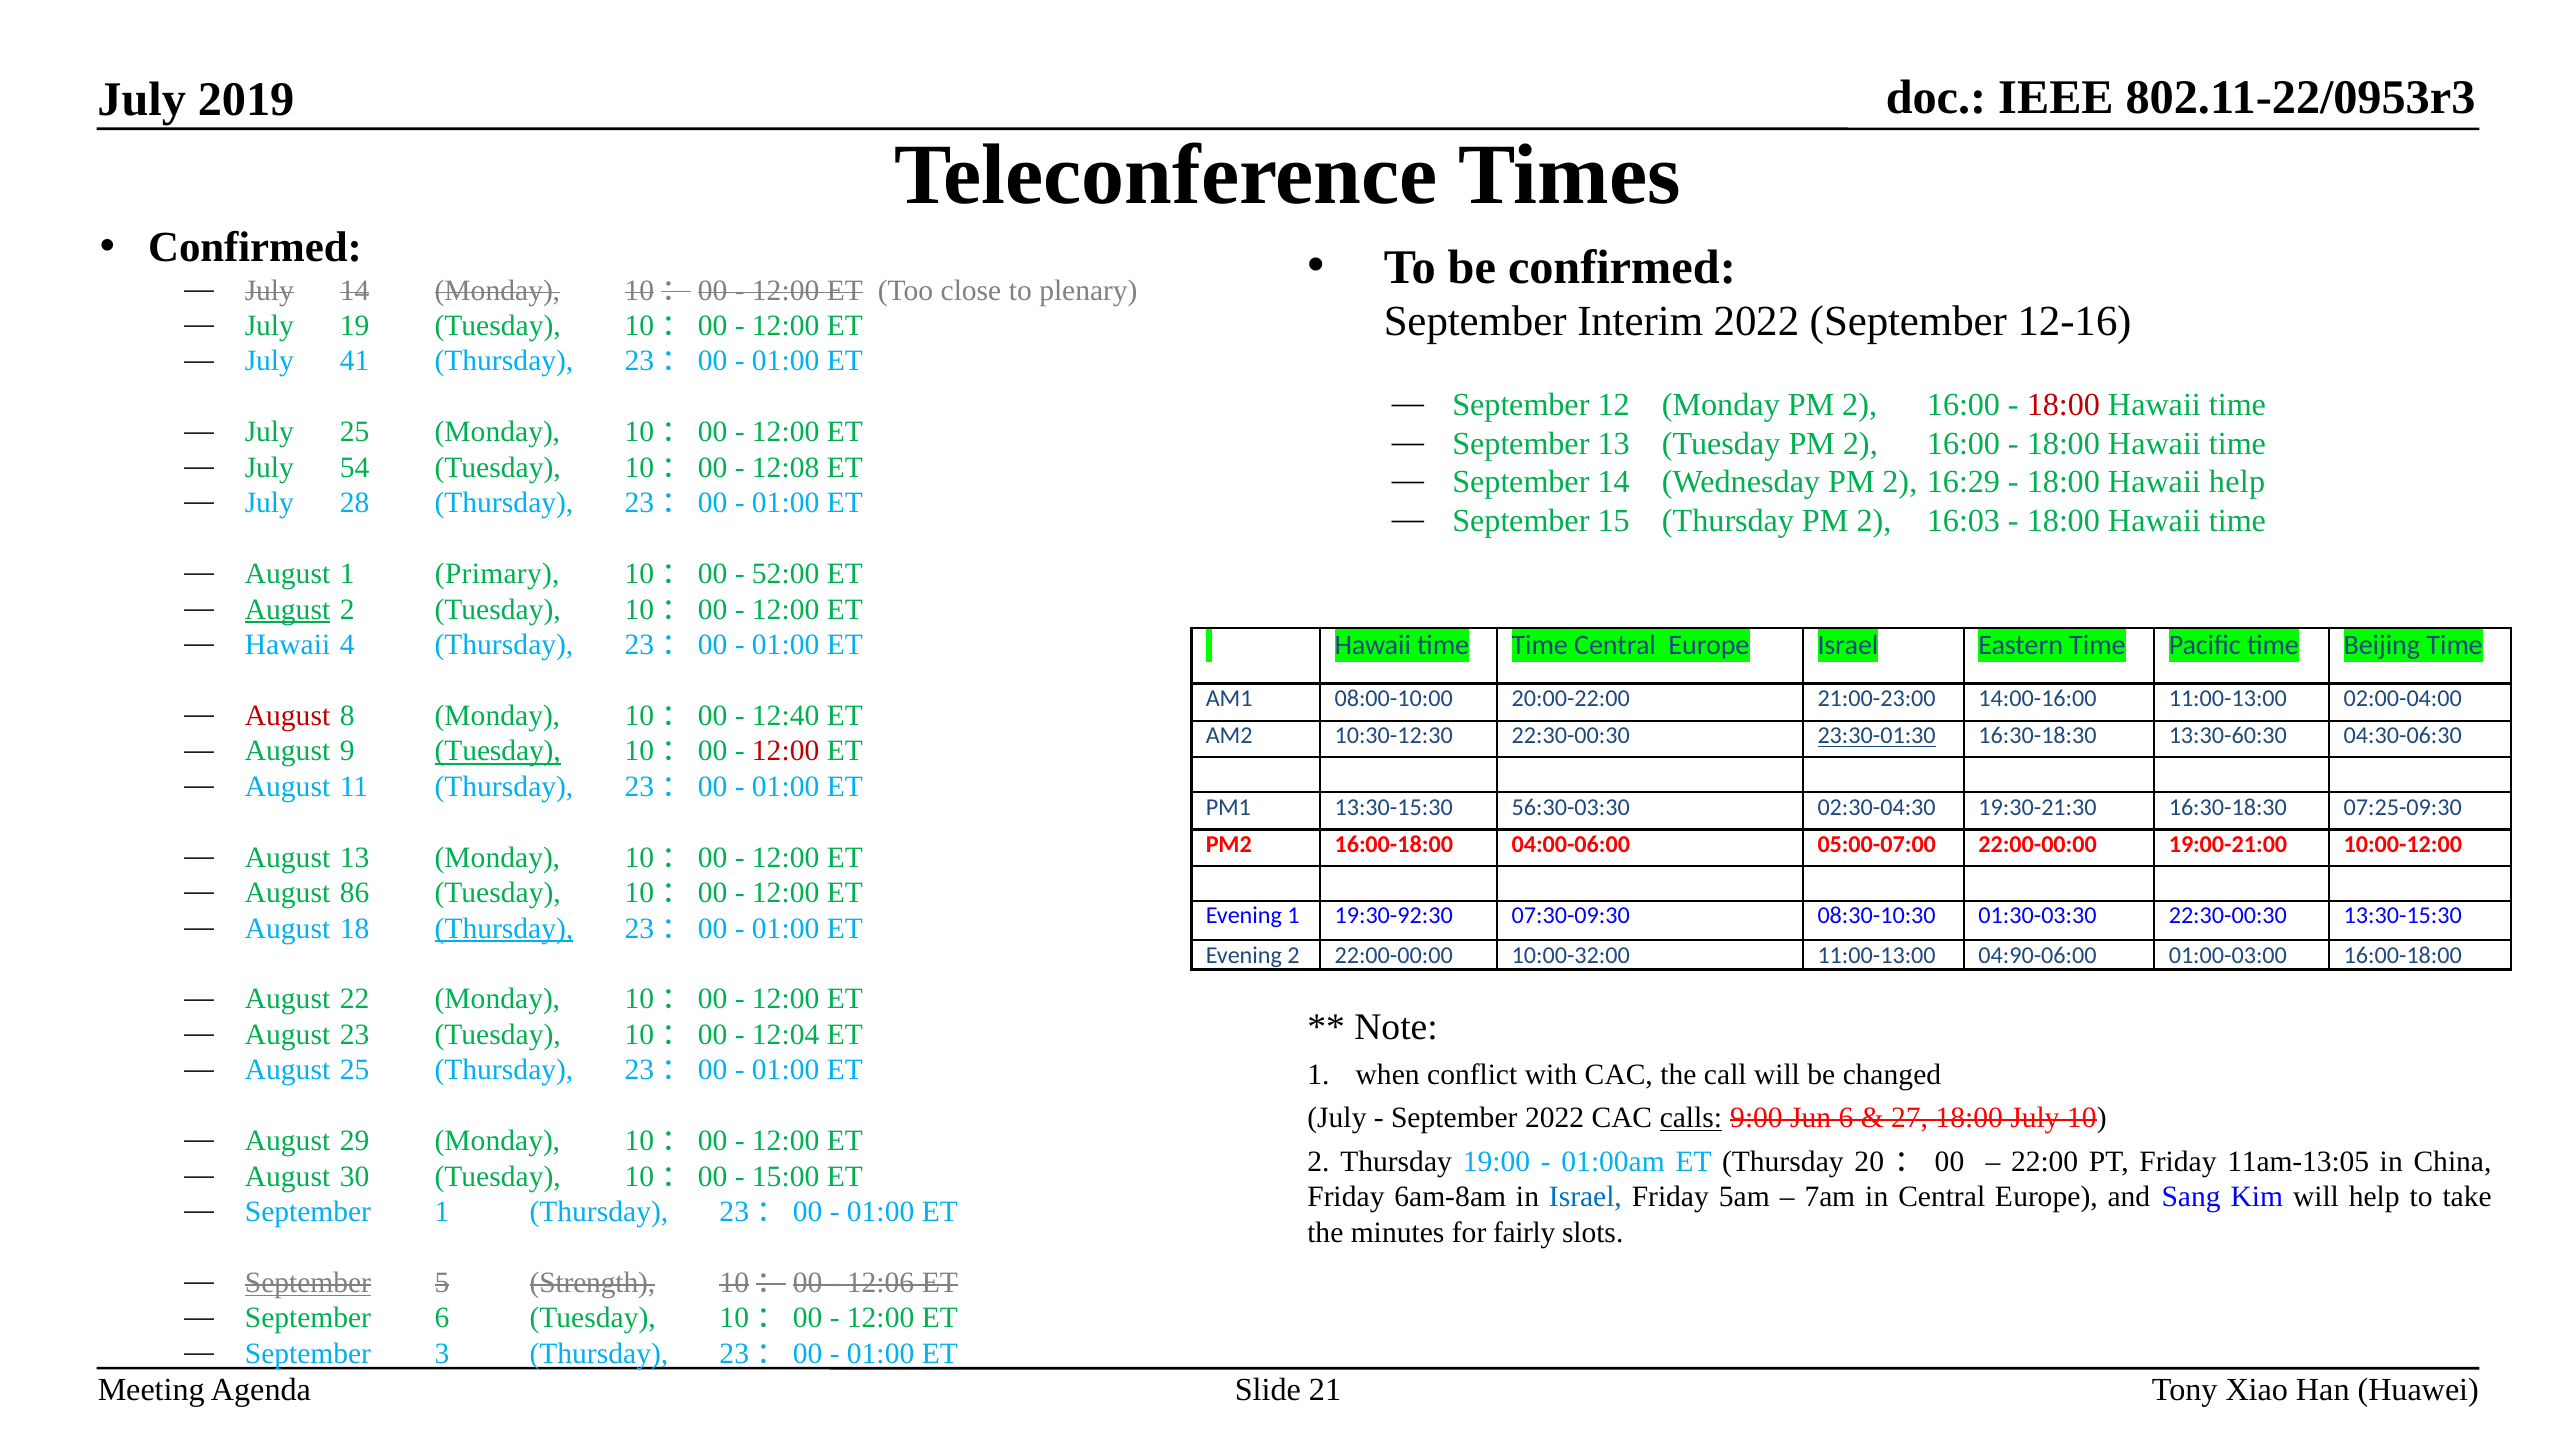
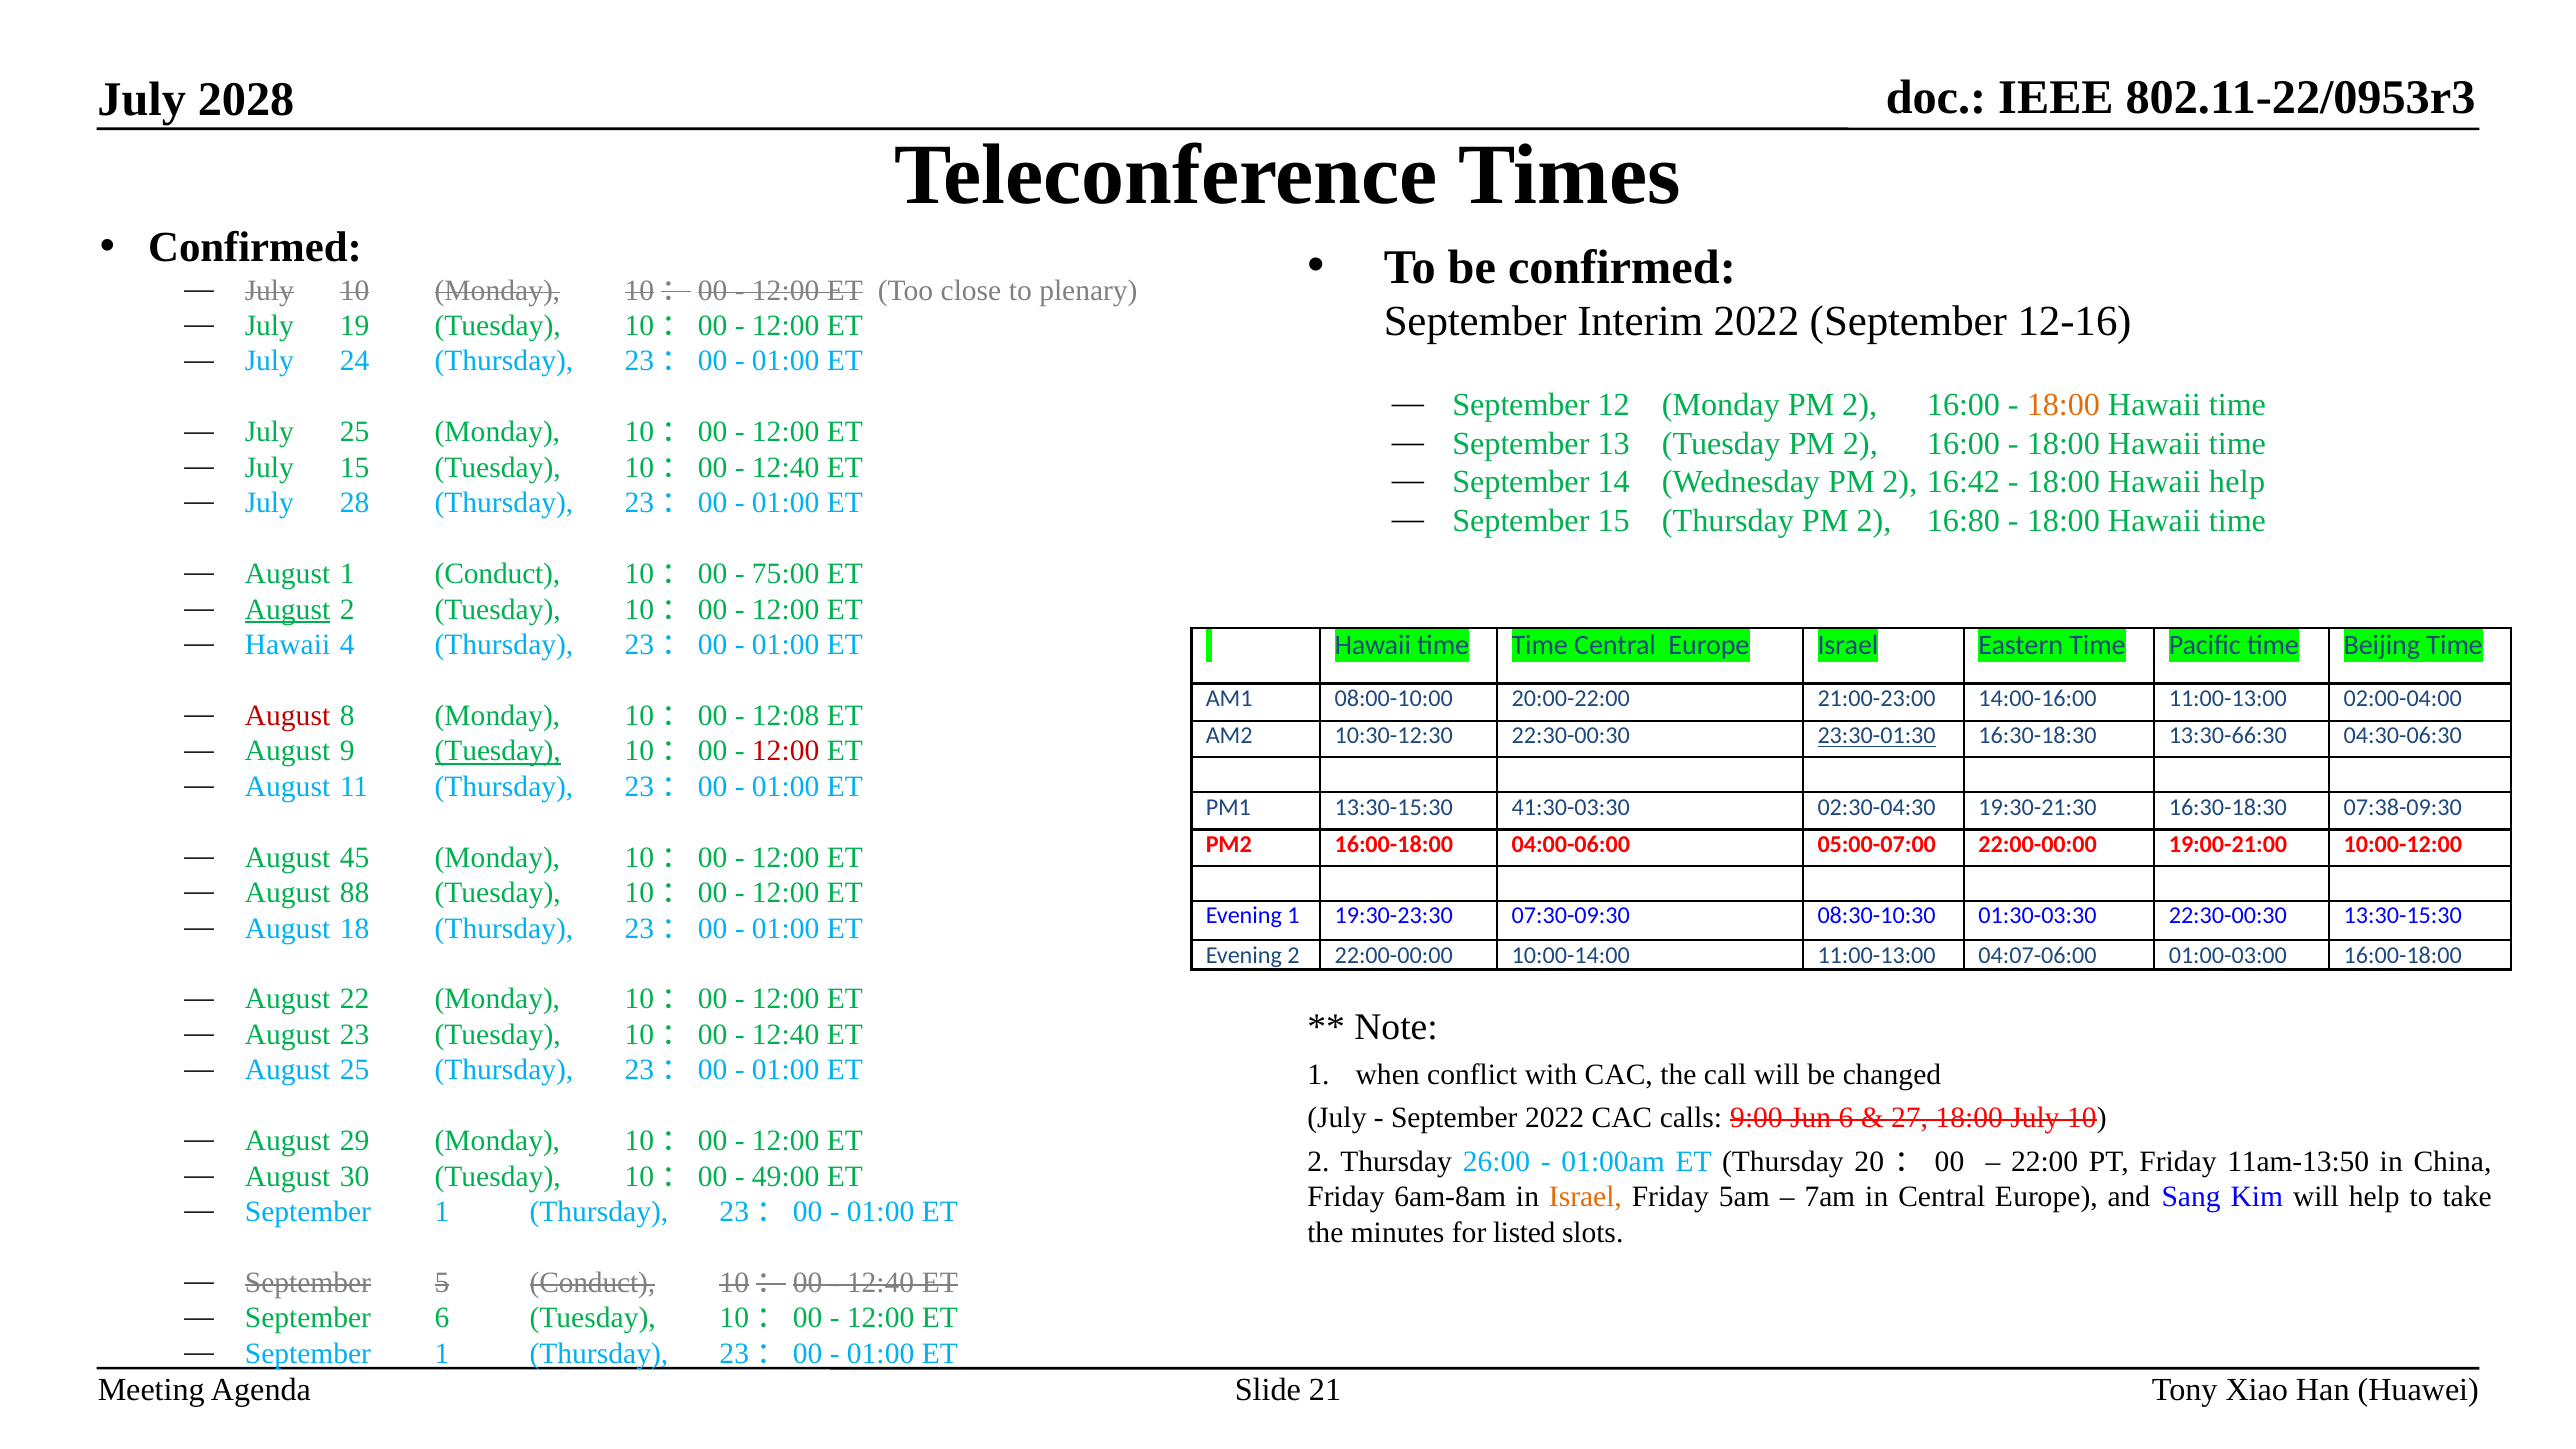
2019: 2019 -> 2028 (246, 100)
14: 14 -> 10 (355, 290)
41: 41 -> 24 (355, 361)
18:00 colour: red -> orange (2063, 405)
July 54: 54 -> 15 (355, 468)
12:08: 12:08 -> 12:40 (786, 468)
16:29: 16:29 -> 16:42 (1963, 482)
16:03: 16:03 -> 16:80 (1963, 521)
1 Primary: Primary -> Conduct (497, 574)
52:00: 52:00 -> 75:00 (786, 574)
12:40: 12:40 -> 12:08 (786, 716)
13:30-60:30: 13:30-60:30 -> 13:30-66:30 (2228, 736)
56:30-03:30: 56:30-03:30 -> 41:30-03:30 (1571, 807)
07:25-09:30: 07:25-09:30 -> 07:38-09:30 (2403, 807)
August 13: 13 -> 45 (355, 857)
86: 86 -> 88 (355, 893)
19:30-92:30: 19:30-92:30 -> 19:30-23:30 (1394, 916)
Thursday underline: present -> none (504, 928)
10:00-32:00: 10:00-32:00 -> 10:00-14:00 (1571, 955)
04:90-06:00: 04:90-06:00 -> 04:07-06:00 (2038, 955)
12:04: 12:04 -> 12:40 (786, 1035)
calls underline: present -> none (1691, 1118)
19:00: 19:00 -> 26:00 (1496, 1161)
11am-13:05: 11am-13:05 -> 11am-13:50 (2298, 1161)
15:00: 15:00 -> 49:00 (786, 1176)
Israel colour: blue -> orange (1585, 1197)
fairly: fairly -> listed (1524, 1232)
September underline: present -> none (308, 1283)
5 Strength: Strength -> Conduct (592, 1283)
12:06: 12:06 -> 12:40 (881, 1283)
3: 3 -> 1 (442, 1354)
